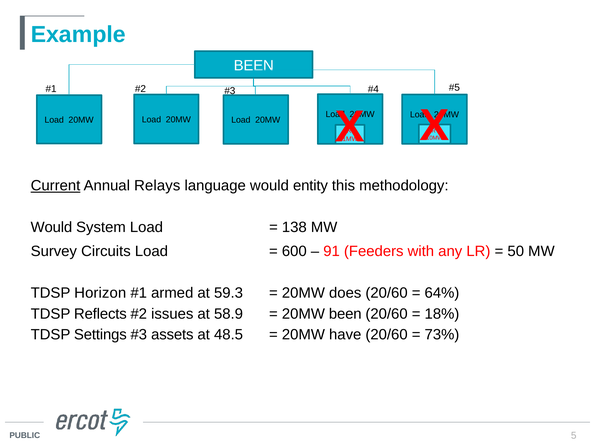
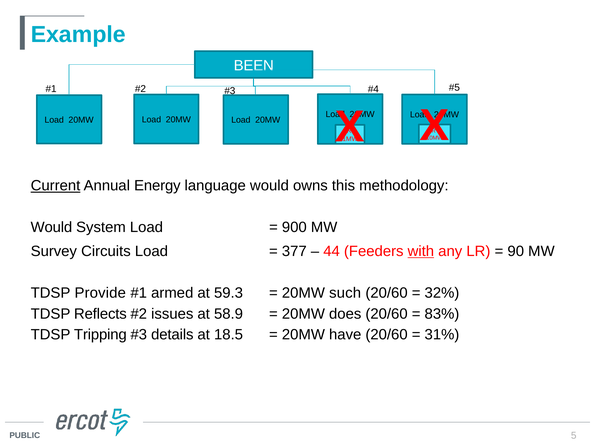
Relays: Relays -> Energy (157, 186)
entity: entity -> owns (310, 186)
138: 138 -> 900 (294, 227)
600: 600 -> 377 (294, 251)
91: 91 -> 44 (332, 251)
with underline: none -> present (421, 251)
50: 50 -> 90 (516, 251)
Horizon: Horizon -> Provide (100, 293)
does: does -> such (345, 293)
64%: 64% -> 32% (442, 293)
20MW been: been -> does (345, 314)
18%: 18% -> 83% (442, 314)
Settings: Settings -> Tripping (100, 335)
assets: assets -> details (172, 335)
48.5: 48.5 -> 18.5 (229, 335)
73%: 73% -> 31% (442, 335)
